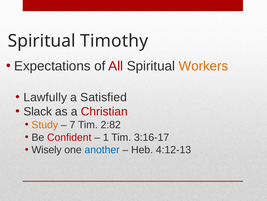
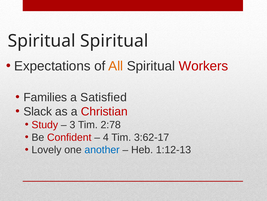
Spiritual Timothy: Timothy -> Spiritual (114, 41)
All colour: red -> orange (116, 66)
Workers colour: orange -> red (203, 66)
Lawfully: Lawfully -> Families (45, 97)
Study colour: orange -> red (45, 124)
7: 7 -> 3 (72, 124)
2:82: 2:82 -> 2:78 (111, 124)
1: 1 -> 4 (106, 137)
3:16-17: 3:16-17 -> 3:62-17 (152, 137)
Wisely: Wisely -> Lovely (47, 149)
4:12-13: 4:12-13 -> 1:12-13 (173, 149)
